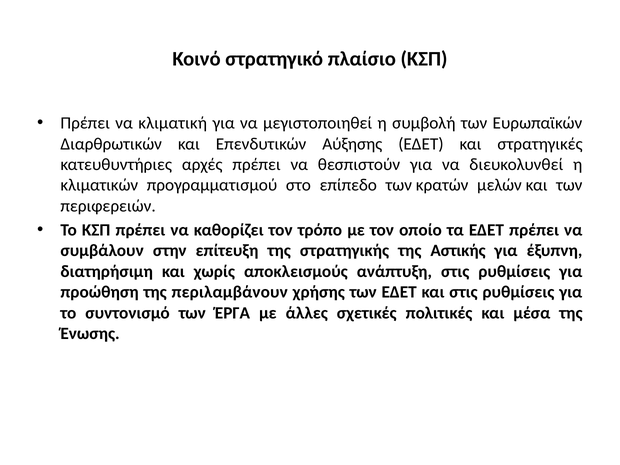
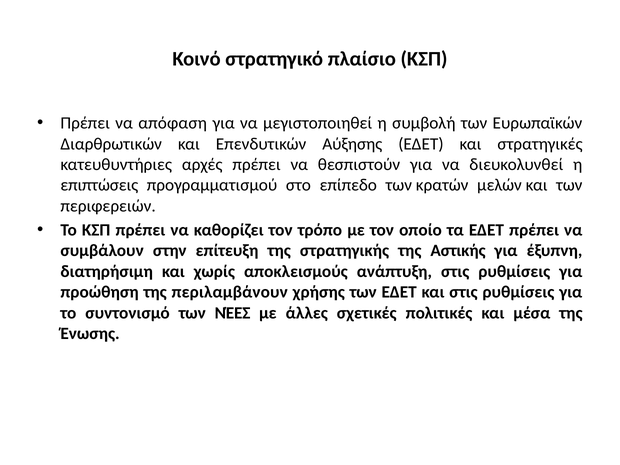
κλιματική: κλιματική -> απόφαση (173, 123)
κλιματικών: κλιματικών -> επιπτώσεις (99, 185)
ΈΡΓΑ: ΈΡΓΑ -> ΝΈΕΣ (233, 313)
